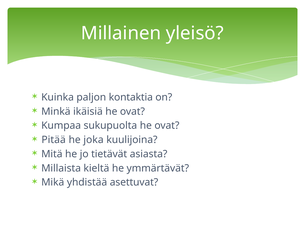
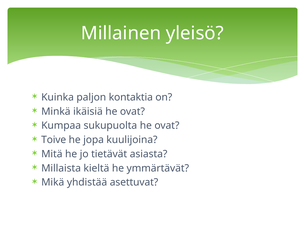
Pitää: Pitää -> Toive (54, 140)
joka: joka -> jopa (94, 140)
